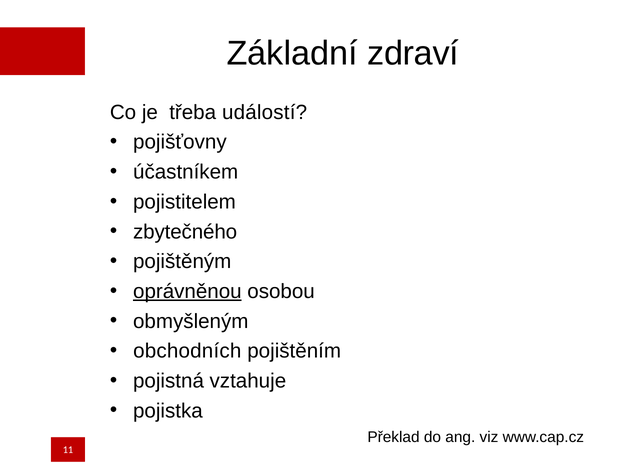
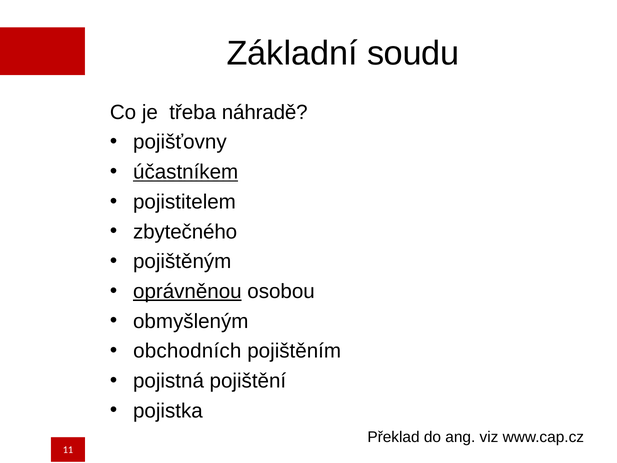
zdraví: zdraví -> soudu (413, 53)
událostí: událostí -> náhradě (265, 112)
účastníkem underline: none -> present (186, 172)
vztahuje: vztahuje -> pojištění (248, 381)
